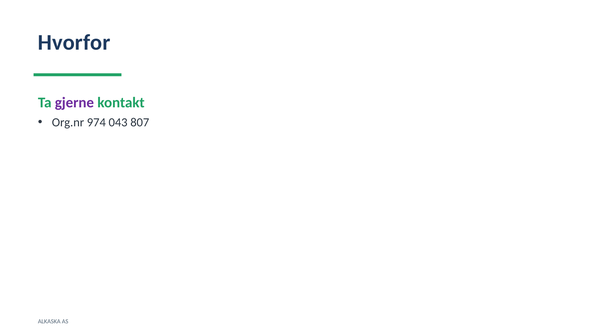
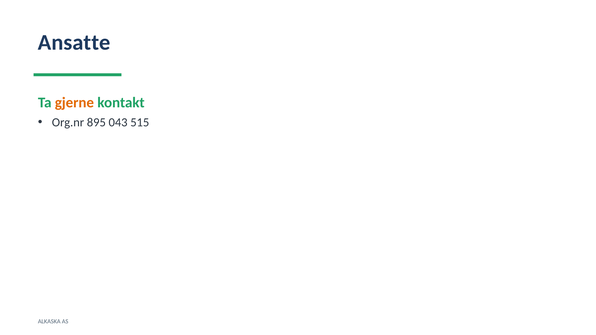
Hvorfor: Hvorfor -> Ansatte (74, 43)
gjerne colour: purple -> orange (74, 103)
974: 974 -> 895 (96, 123)
807: 807 -> 515 (140, 123)
